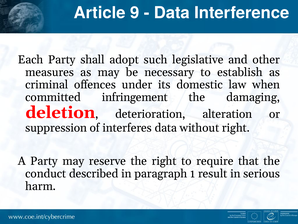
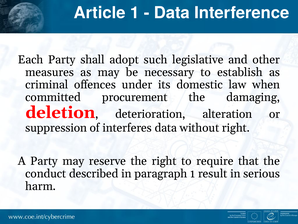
Article 9: 9 -> 1 (135, 13)
infringement: infringement -> procurement (135, 97)
